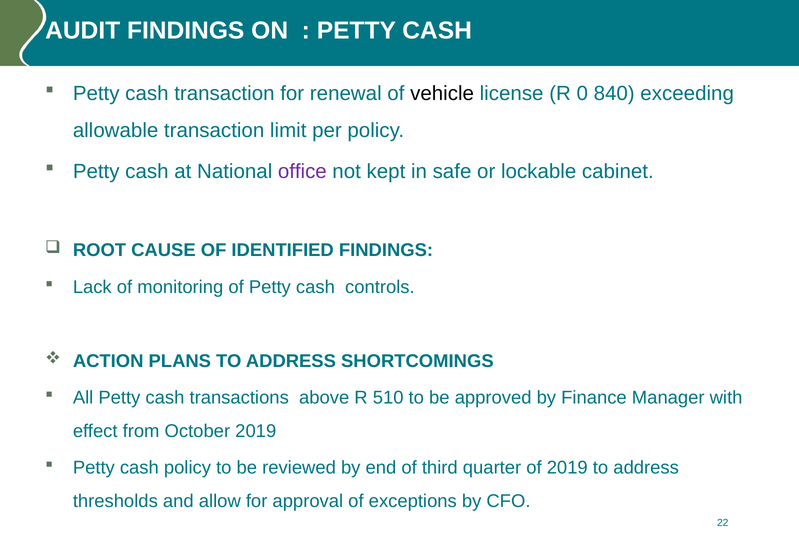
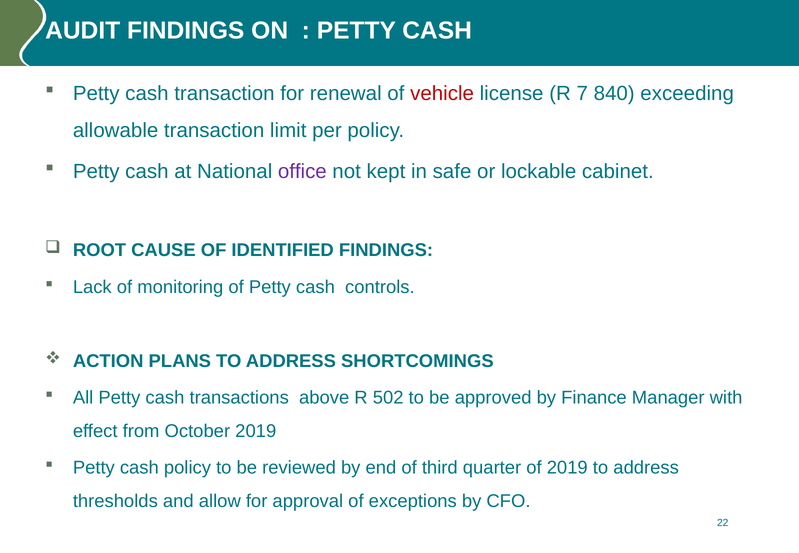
vehicle colour: black -> red (442, 94)
0: 0 -> 7 (582, 94)
510: 510 -> 502 (388, 398)
